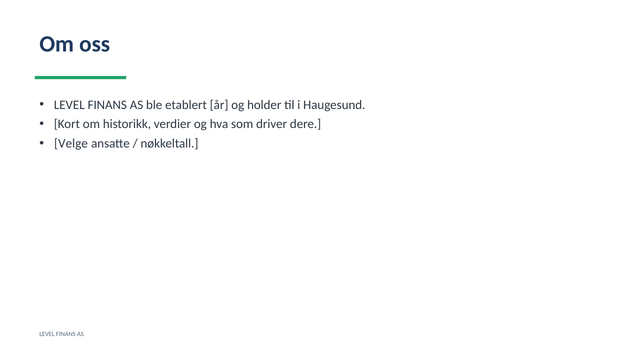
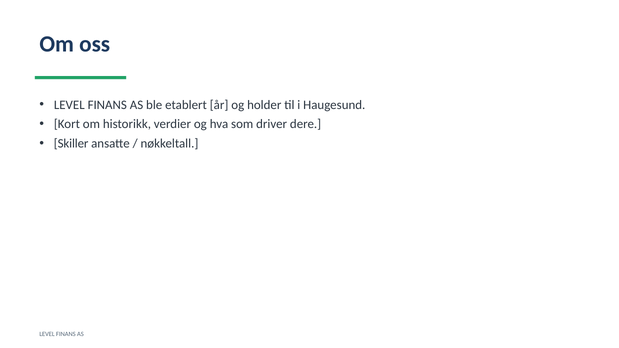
Velge: Velge -> Skiller (71, 144)
